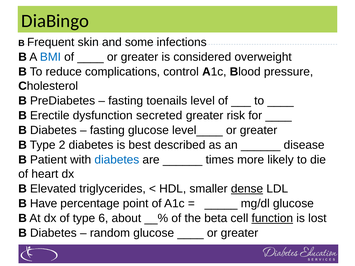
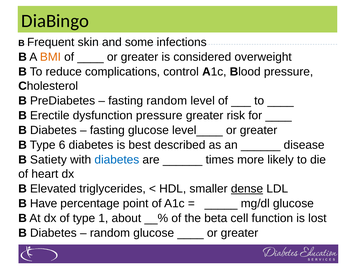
BMI colour: blue -> orange (50, 57)
fasting toenails: toenails -> random (167, 101)
dysfunction secreted: secreted -> pressure (159, 116)
2: 2 -> 6 (62, 145)
Patient: Patient -> Satiety (48, 160)
6: 6 -> 1 (103, 218)
function underline: present -> none (272, 218)
